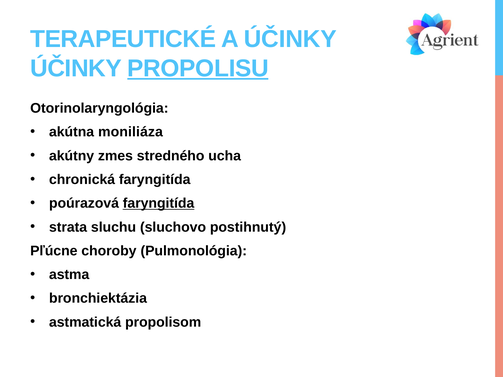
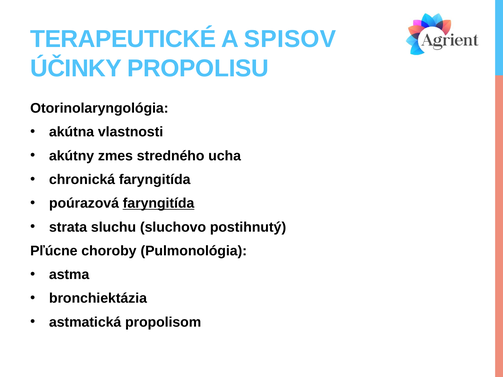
A ÚČINKY: ÚČINKY -> SPISOV (290, 39)
PROPOLISU underline: present -> none (198, 68)
moniliáza: moniliáza -> vlastnosti (131, 132)
